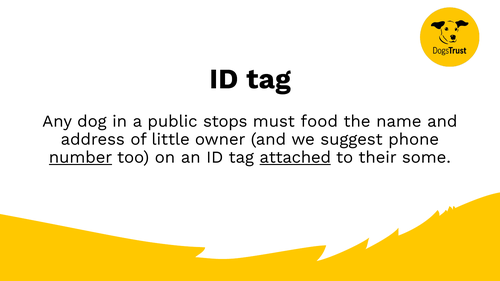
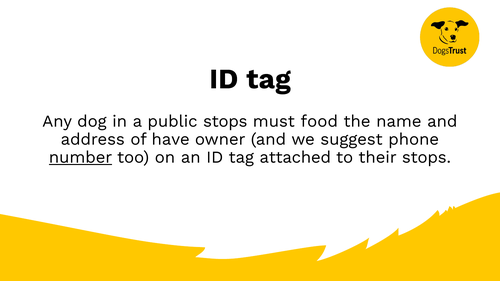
little: little -> have (171, 139)
attached underline: present -> none (295, 157)
their some: some -> stops (426, 157)
